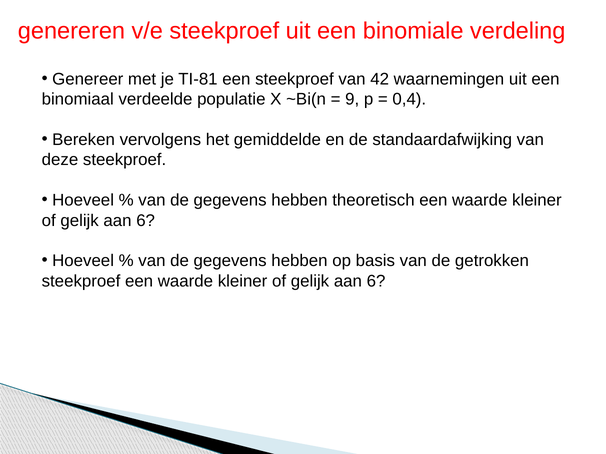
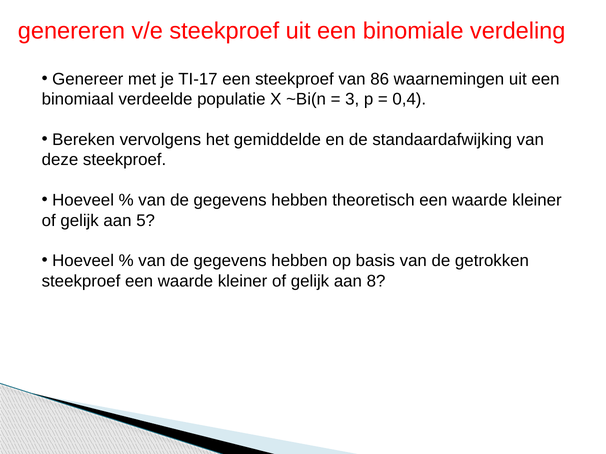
TI-81: TI-81 -> TI-17 (198, 79)
42: 42 -> 86 (380, 79)
9: 9 -> 3 (352, 99)
6: 6 -> 5 (146, 221)
6: 6 -> 8 (376, 281)
